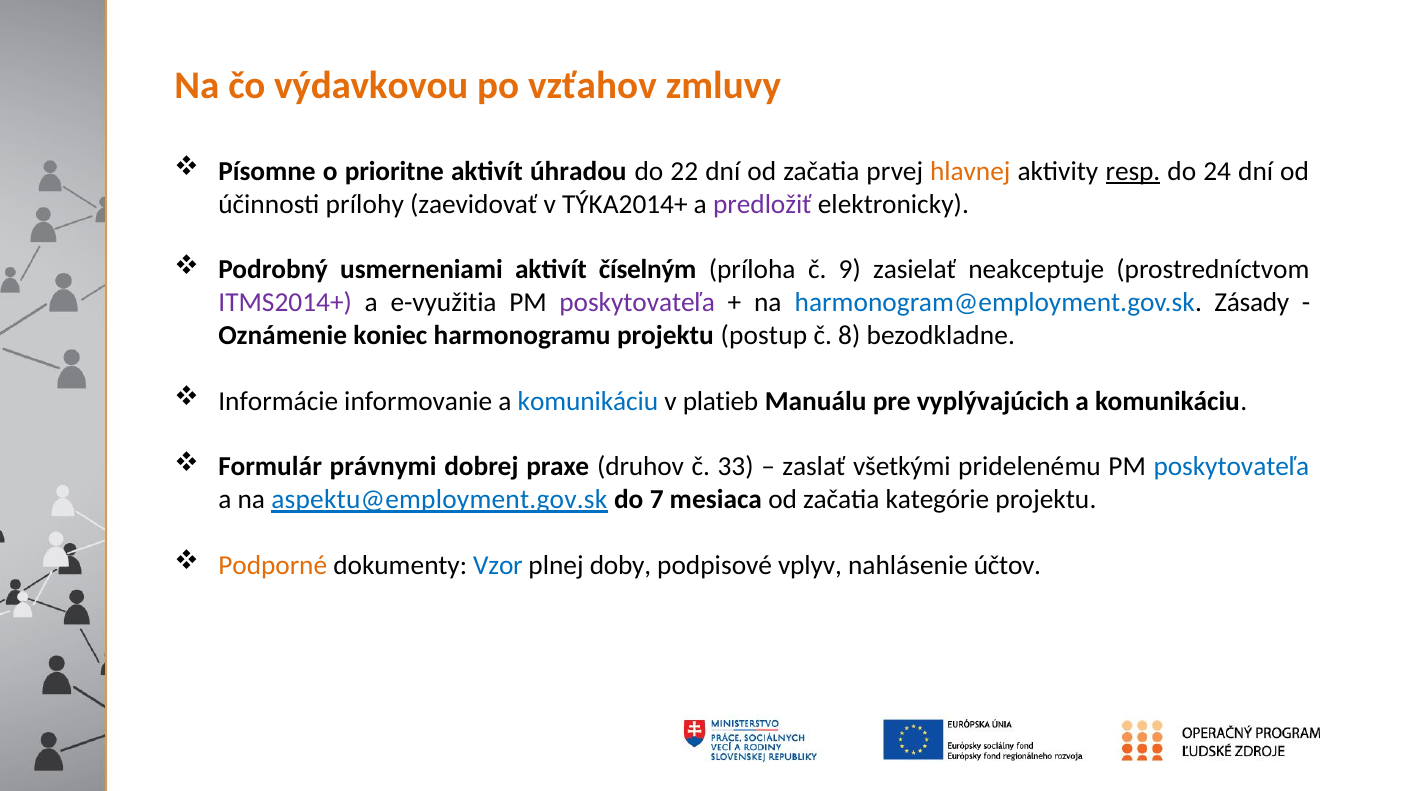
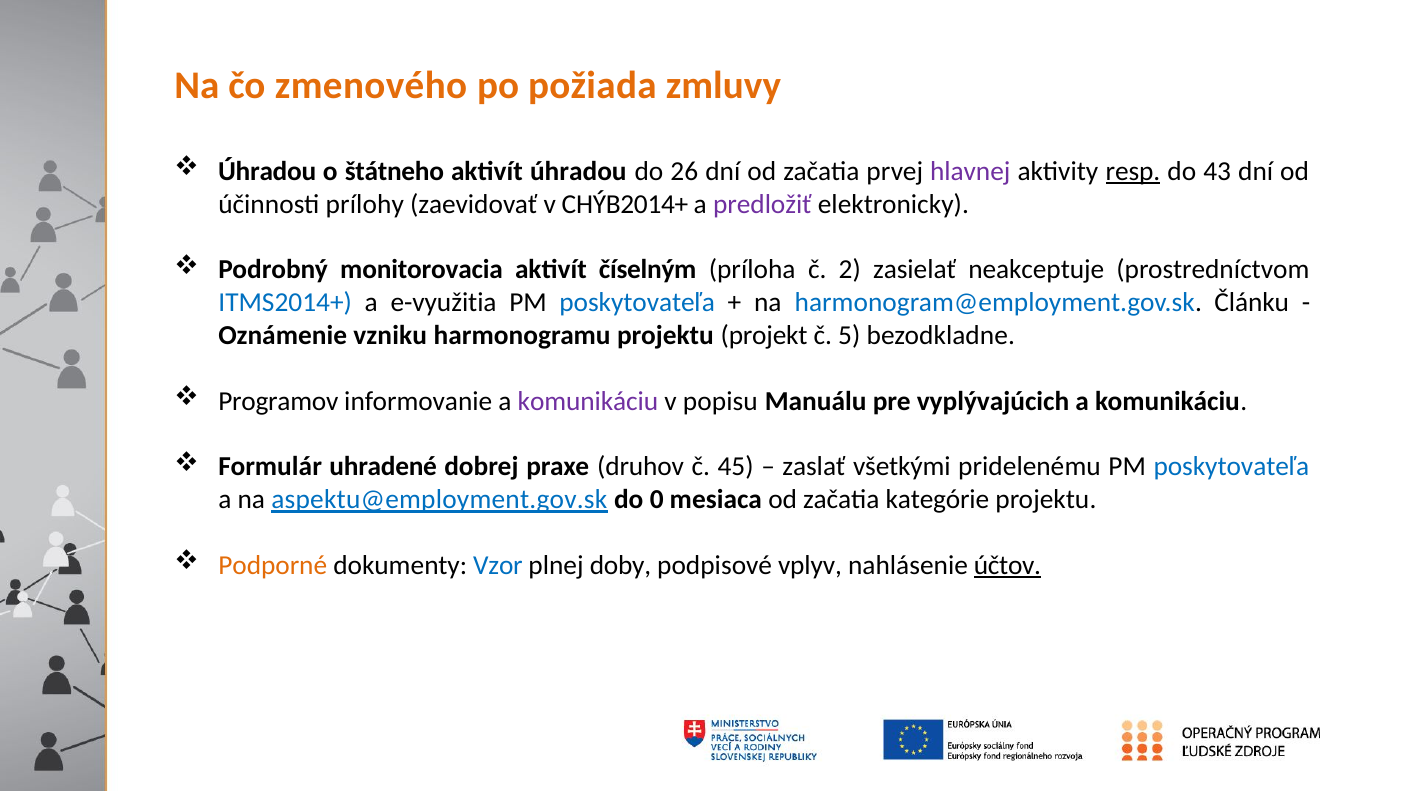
výdavkovou: výdavkovou -> zmenového (371, 85)
vzťahov: vzťahov -> požiada (592, 85)
Písomne: Písomne -> Úhradou (267, 171)
prioritne: prioritne -> štátneho (394, 171)
22: 22 -> 26 (684, 171)
hlavnej colour: orange -> purple (970, 171)
24: 24 -> 43 (1217, 171)
TÝKA2014+: TÝKA2014+ -> CHÝB2014+ (625, 204)
usmerneniami: usmerneniami -> monitorovacia (422, 270)
9: 9 -> 2 (850, 270)
ITMS2014+ colour: purple -> blue (285, 303)
poskytovateľa colour: purple -> blue (637, 303)
Zásady: Zásady -> Článku (1252, 303)
koniec: koniec -> vzniku (390, 336)
postup: postup -> projekt (764, 336)
8: 8 -> 5 (849, 336)
Informácie: Informácie -> Programov (278, 401)
komunikáciu colour: blue -> purple (588, 401)
platieb: platieb -> popisu (720, 401)
právnymi: právnymi -> uhradené (383, 467)
33: 33 -> 45 (736, 467)
7: 7 -> 0 (657, 500)
účtov underline: none -> present (1007, 566)
